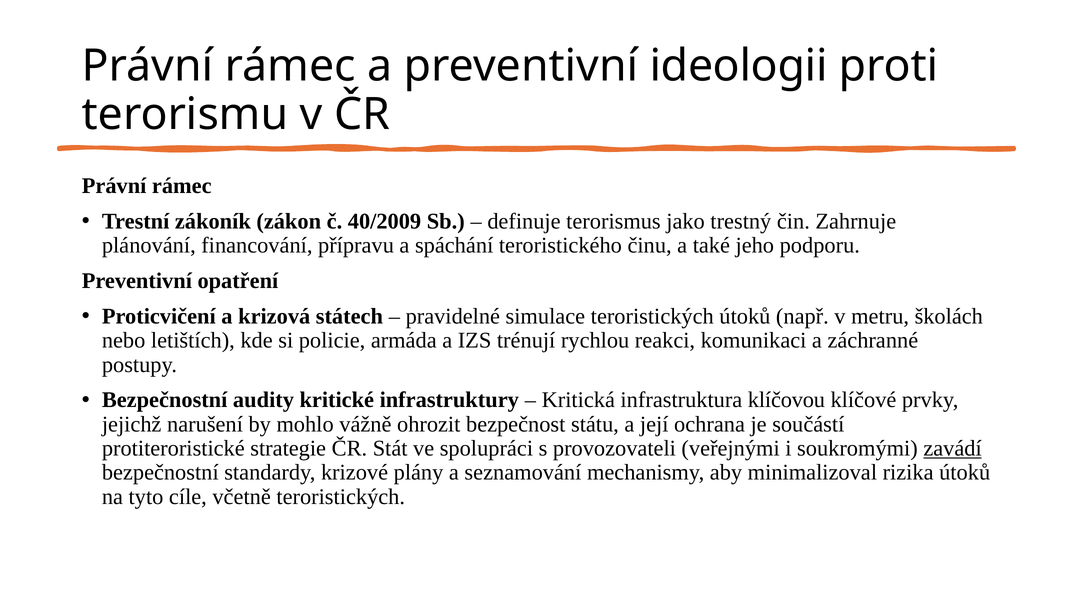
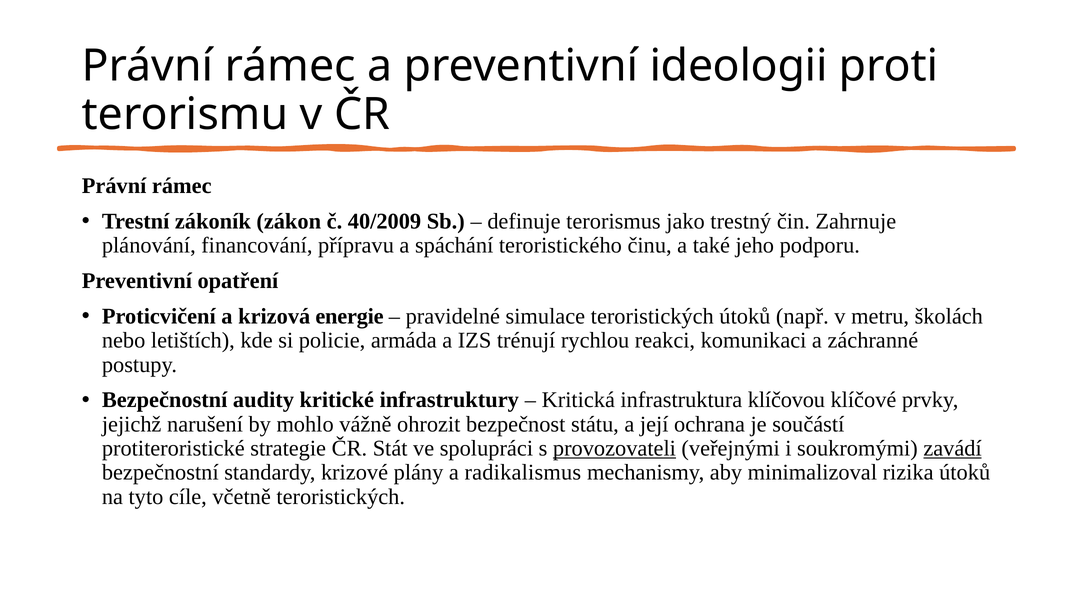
státech: státech -> energie (349, 316)
provozovateli underline: none -> present (614, 448)
seznamování: seznamování -> radikalismus (523, 472)
